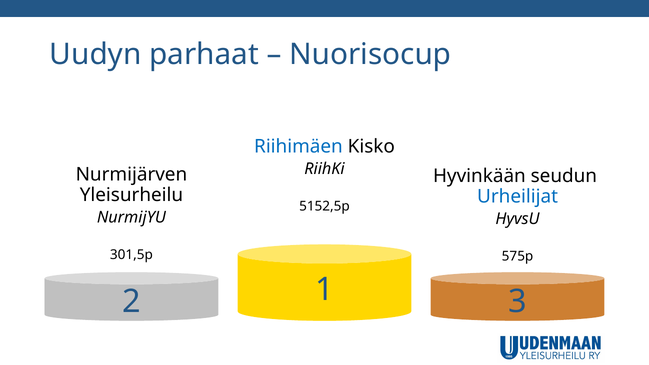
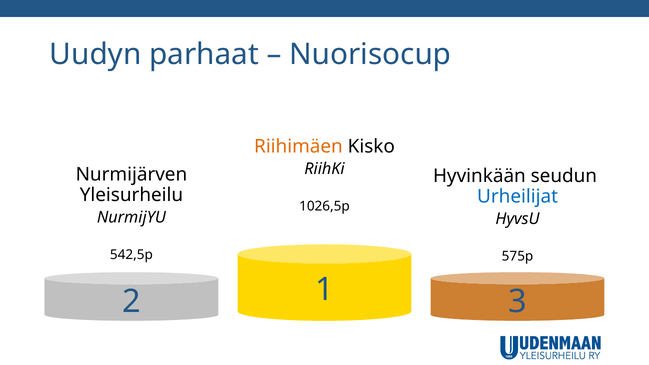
Riihimäen colour: blue -> orange (298, 146)
5152,5p: 5152,5p -> 1026,5p (324, 206)
301,5p: 301,5p -> 542,5p (131, 255)
